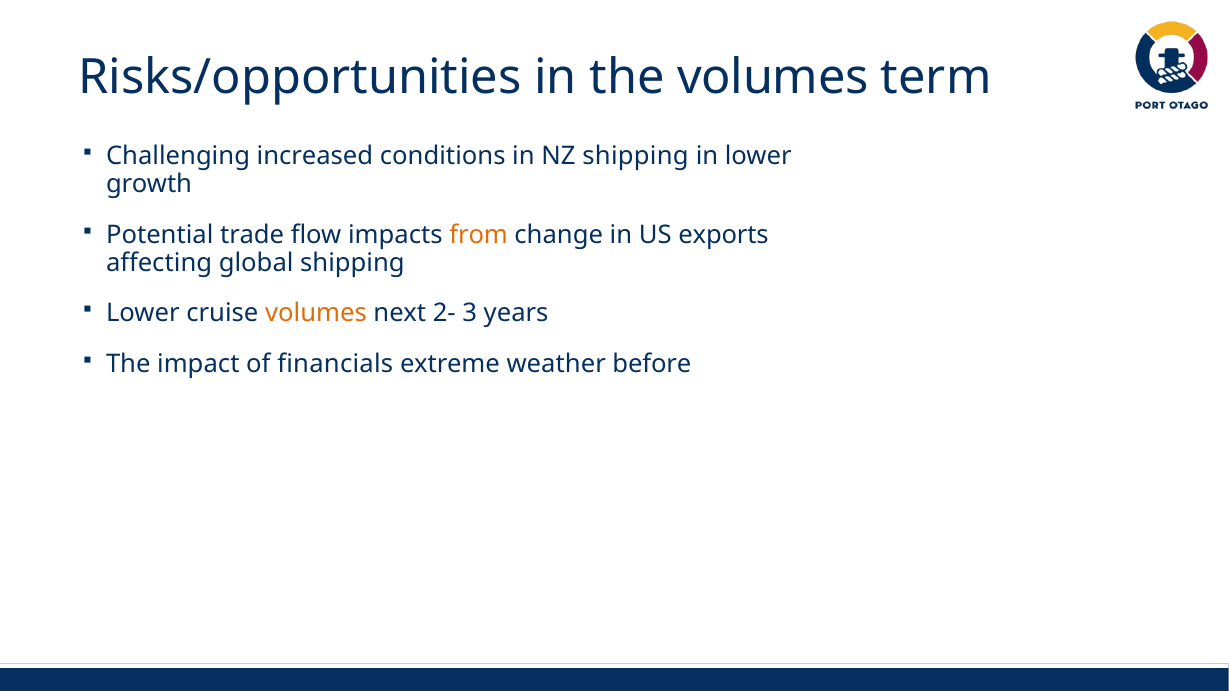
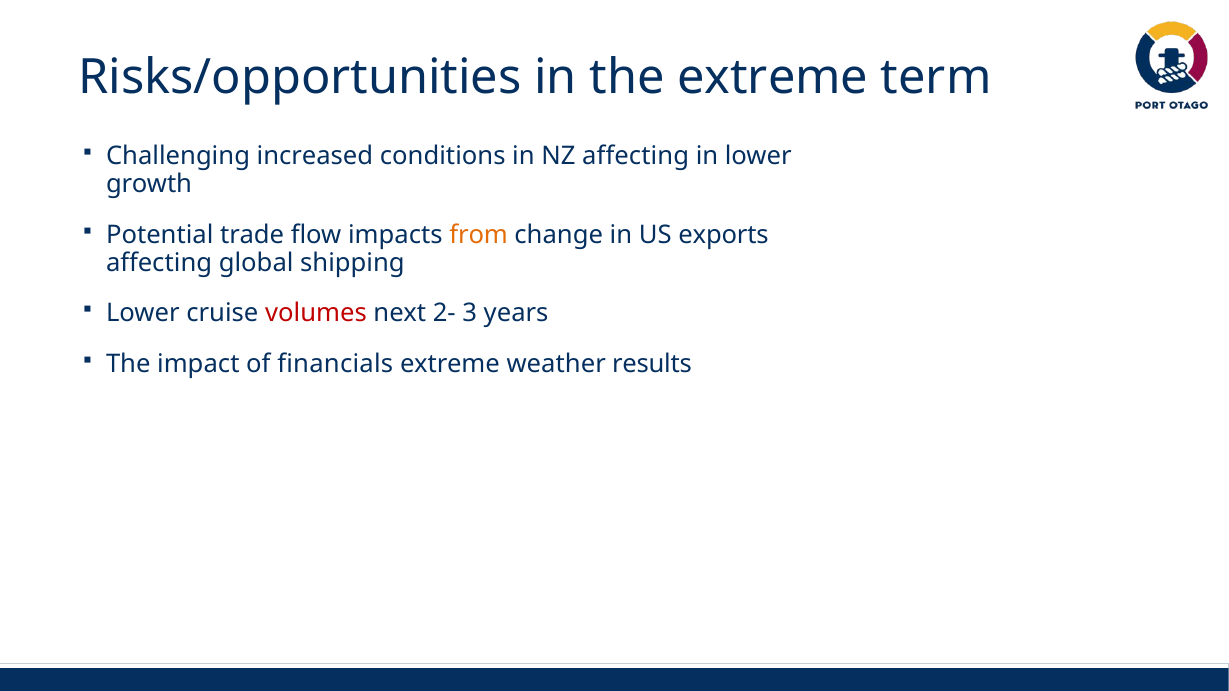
the volumes: volumes -> extreme (773, 78)
NZ shipping: shipping -> affecting (636, 157)
volumes colour: orange -> red (316, 313)
before: before -> results (652, 364)
